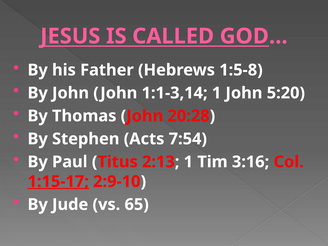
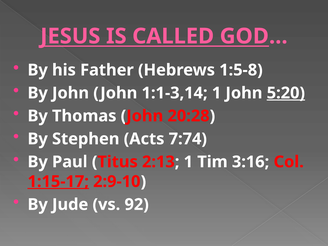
5:20 underline: none -> present (286, 93)
7:54: 7:54 -> 7:74 (188, 139)
65: 65 -> 92 (137, 205)
